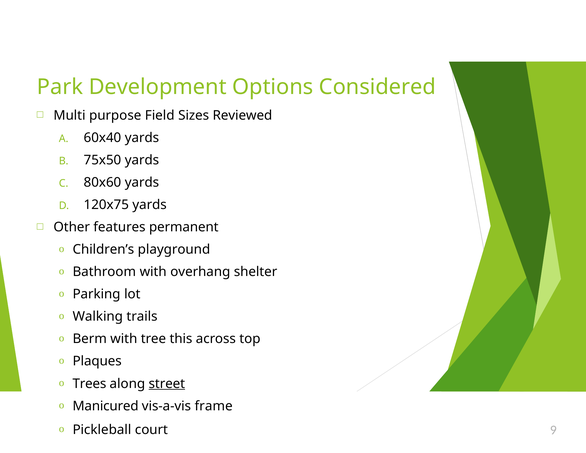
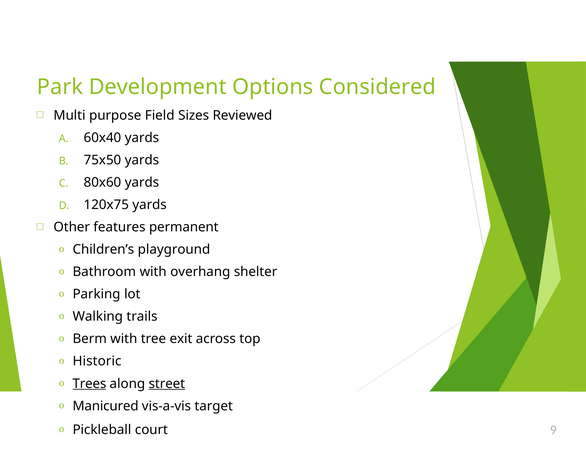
this: this -> exit (181, 339)
Plaques: Plaques -> Historic (97, 361)
Trees underline: none -> present (89, 383)
frame: frame -> target (214, 406)
